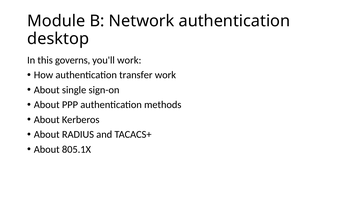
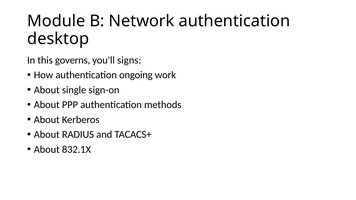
you'll work: work -> signs (129, 60)
transfer: transfer -> ongoing (136, 75)
805.1X: 805.1X -> 832.1X (76, 150)
